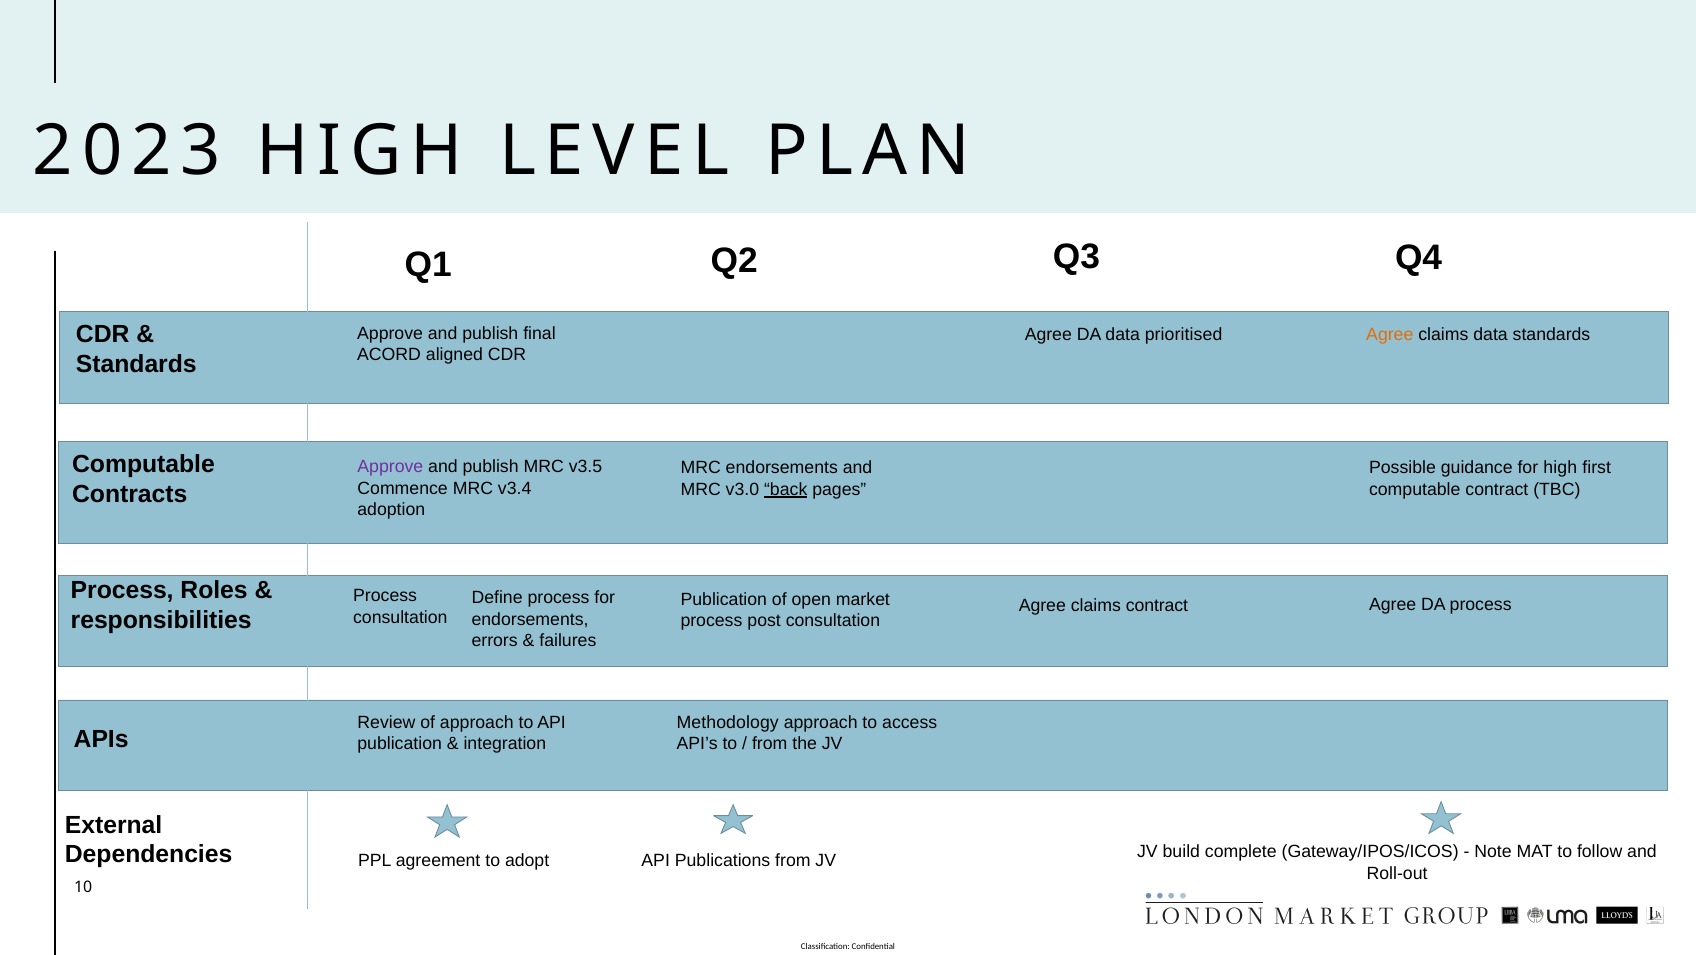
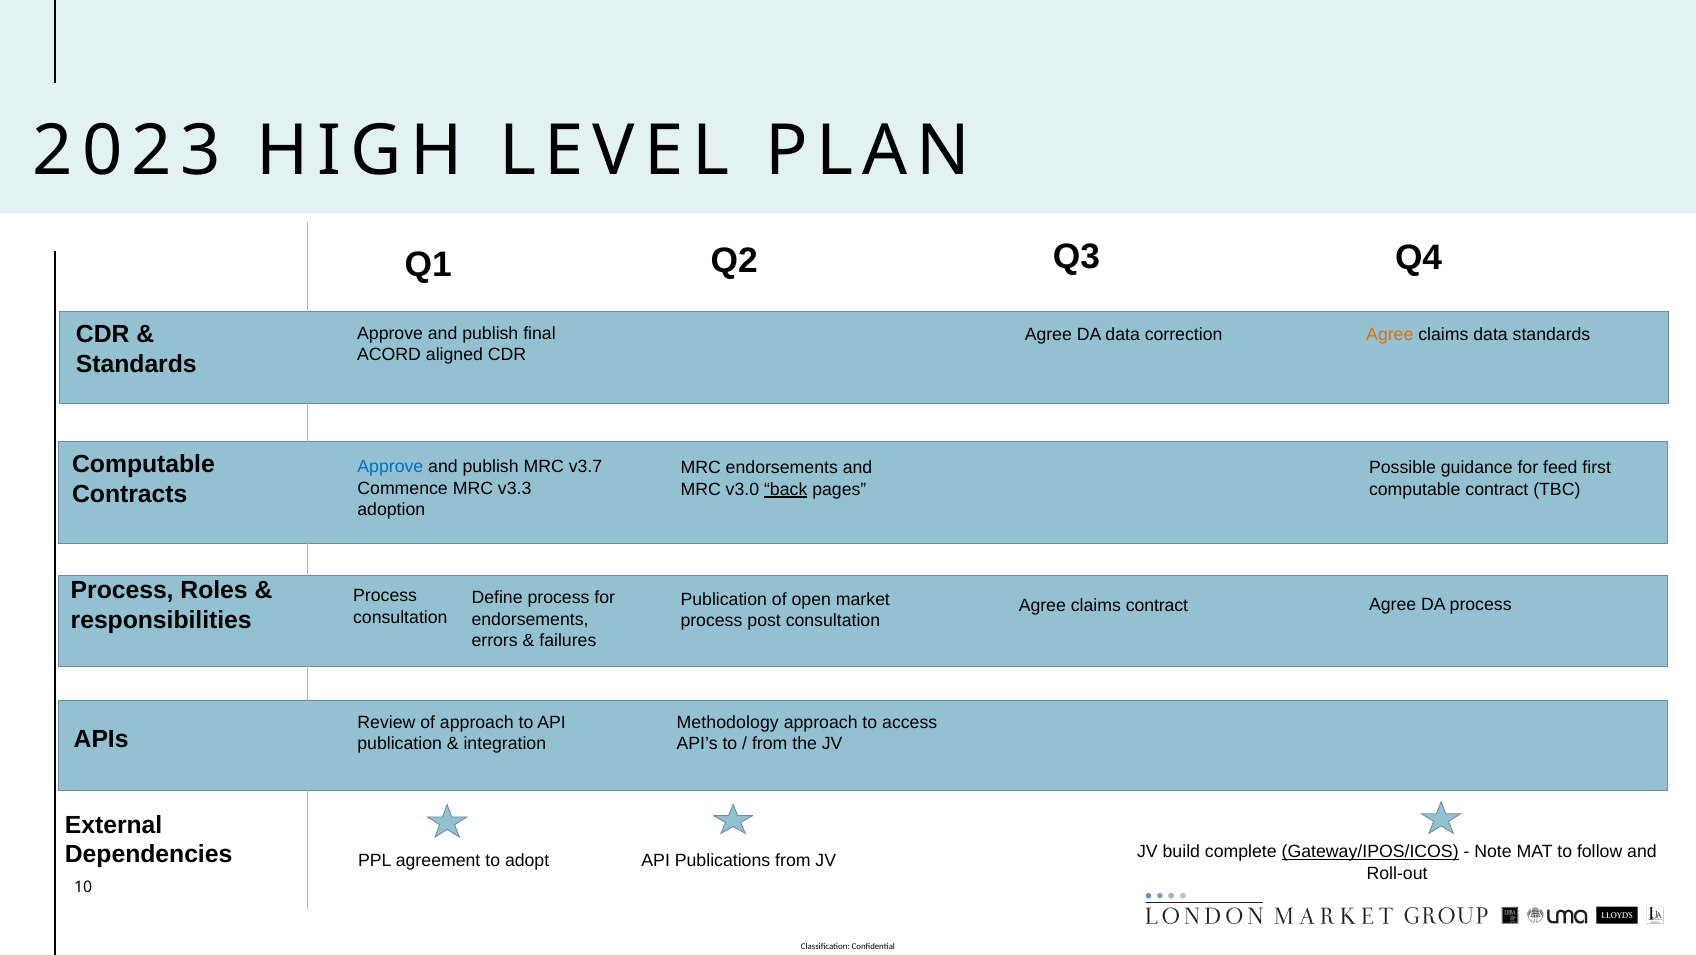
prioritised: prioritised -> correction (1184, 334)
Approve colour: purple -> blue (390, 467)
v3.5: v3.5 -> v3.7 (586, 467)
for high: high -> feed (1560, 468)
v3.4: v3.4 -> v3.3 (515, 488)
Gateway/IPOS/ICOS underline: none -> present (1370, 852)
